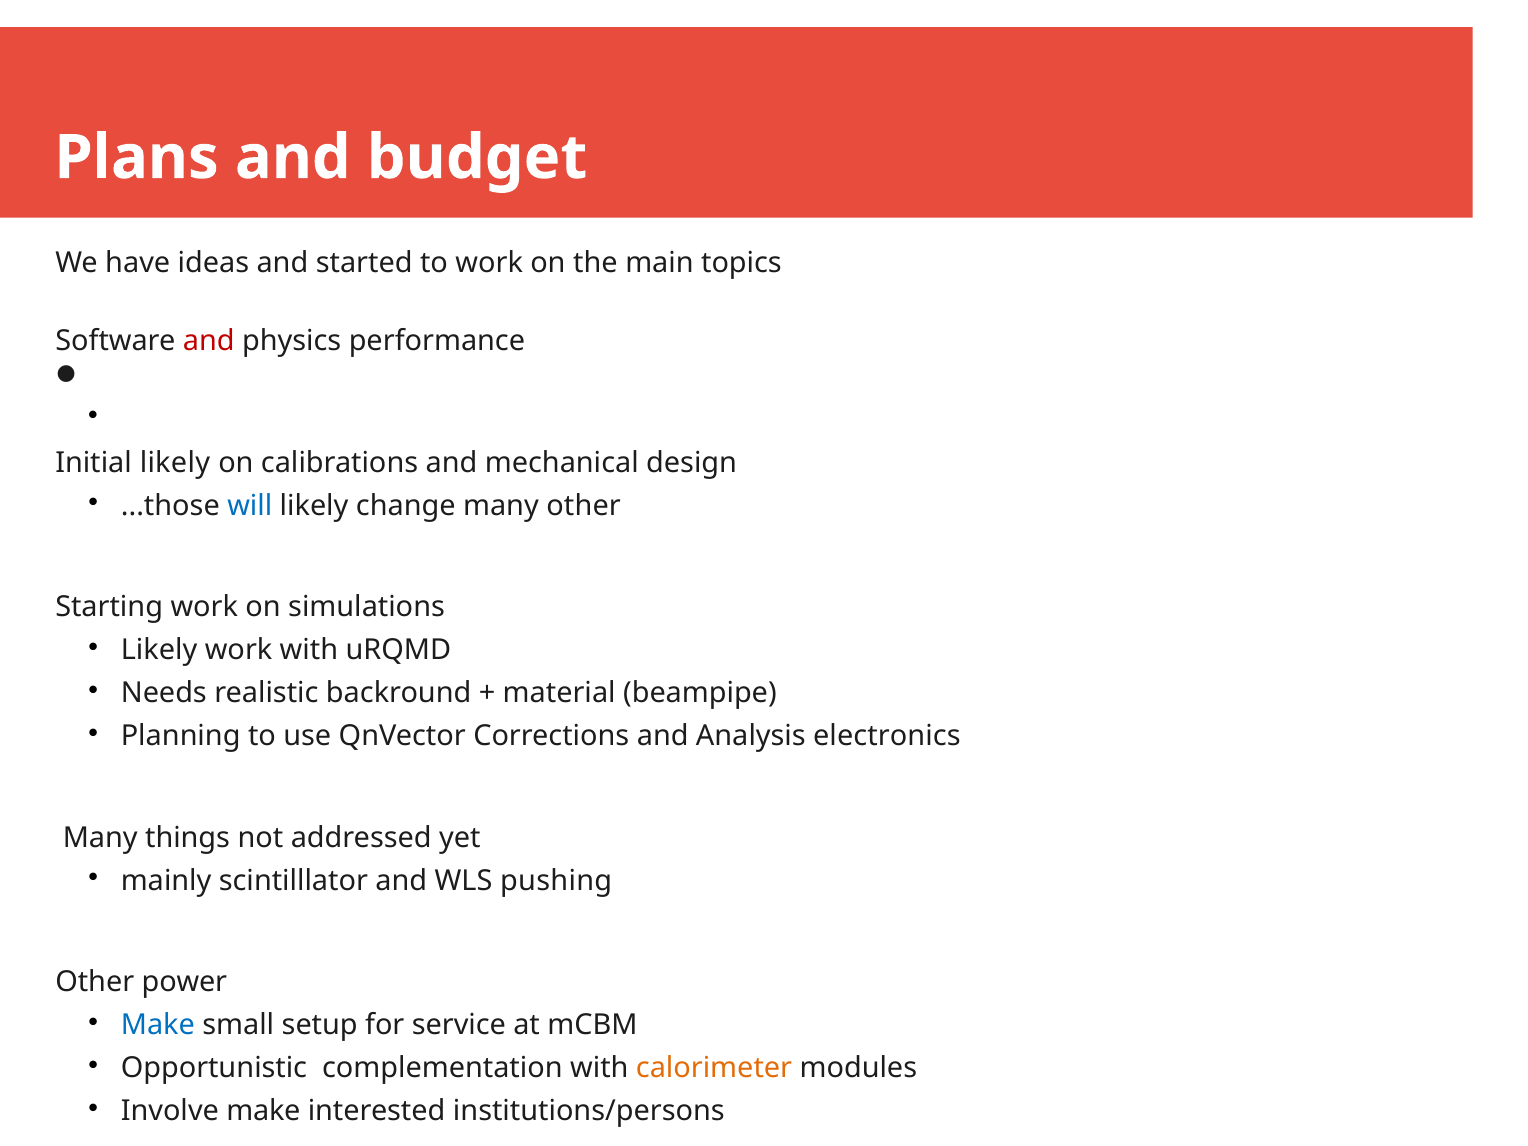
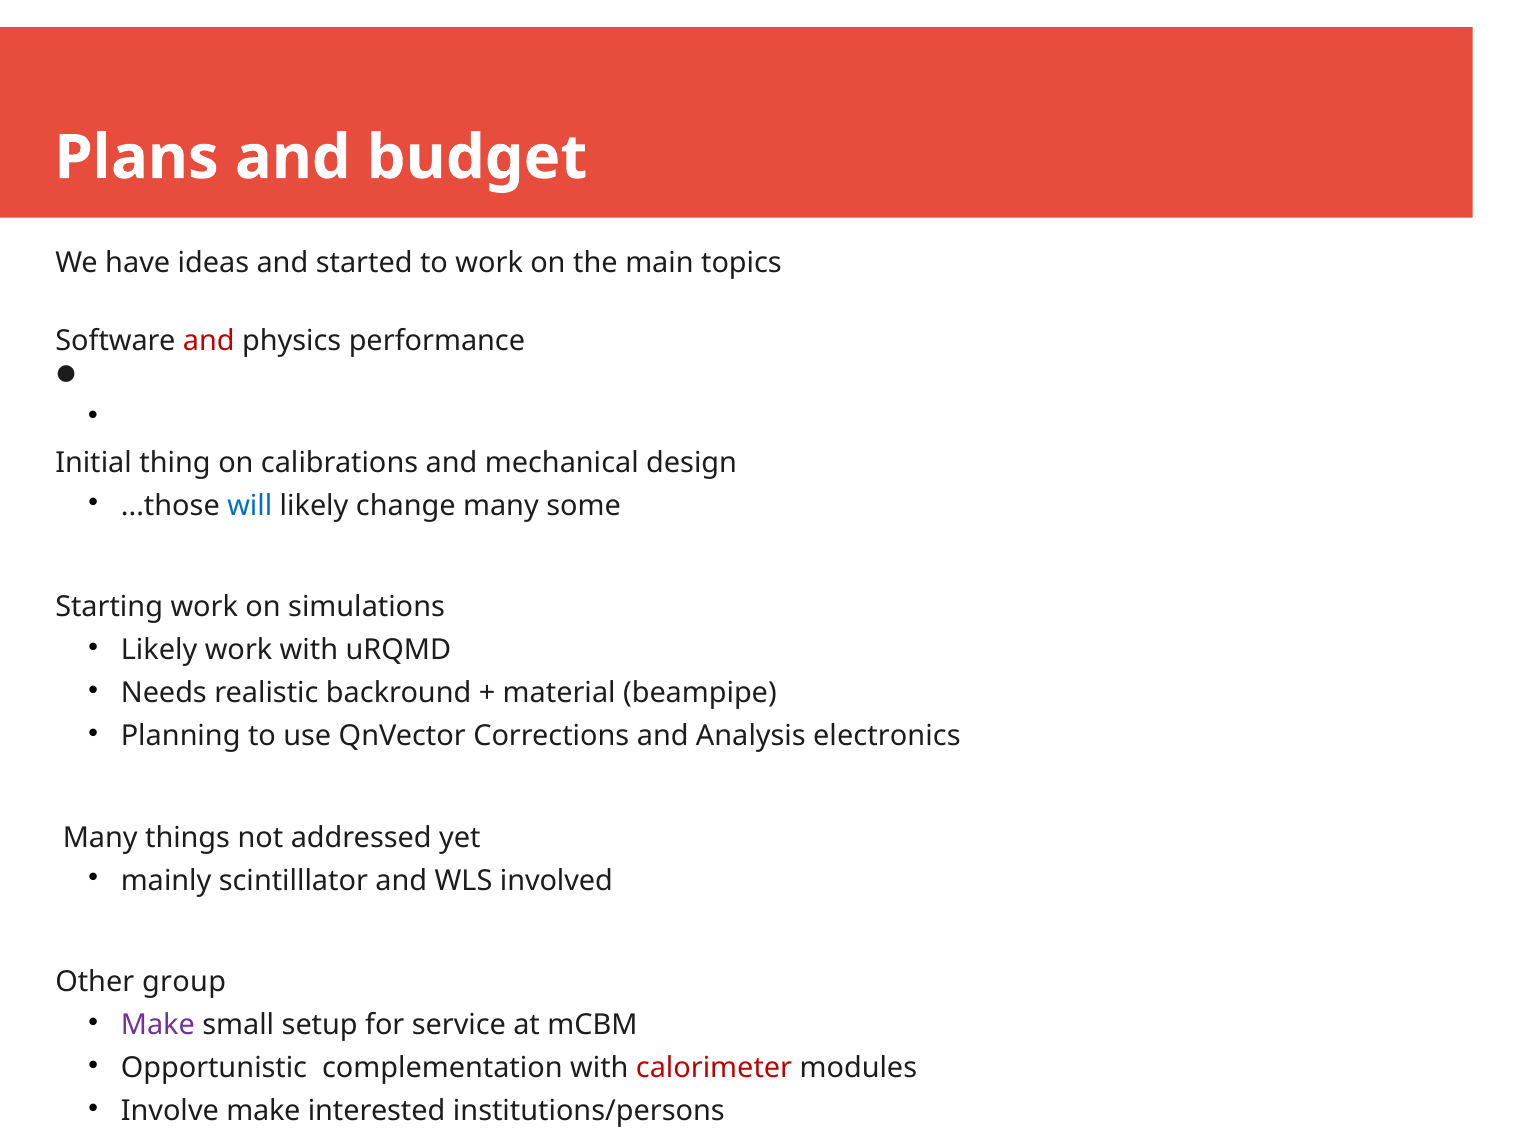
Initial likely: likely -> thing (175, 463)
many other: other -> some (584, 506)
pushing: pushing -> involved (556, 881)
power: power -> group (184, 982)
Make colour: blue -> purple (158, 1025)
calorimeter colour: orange -> red (714, 1068)
